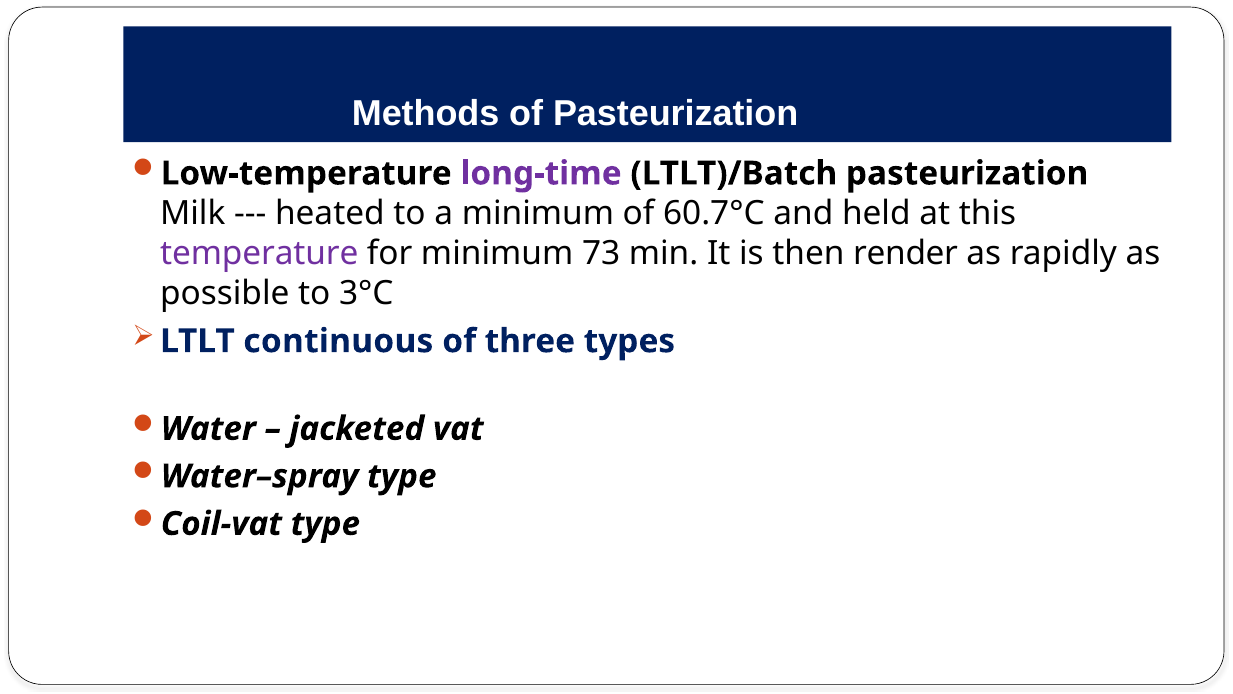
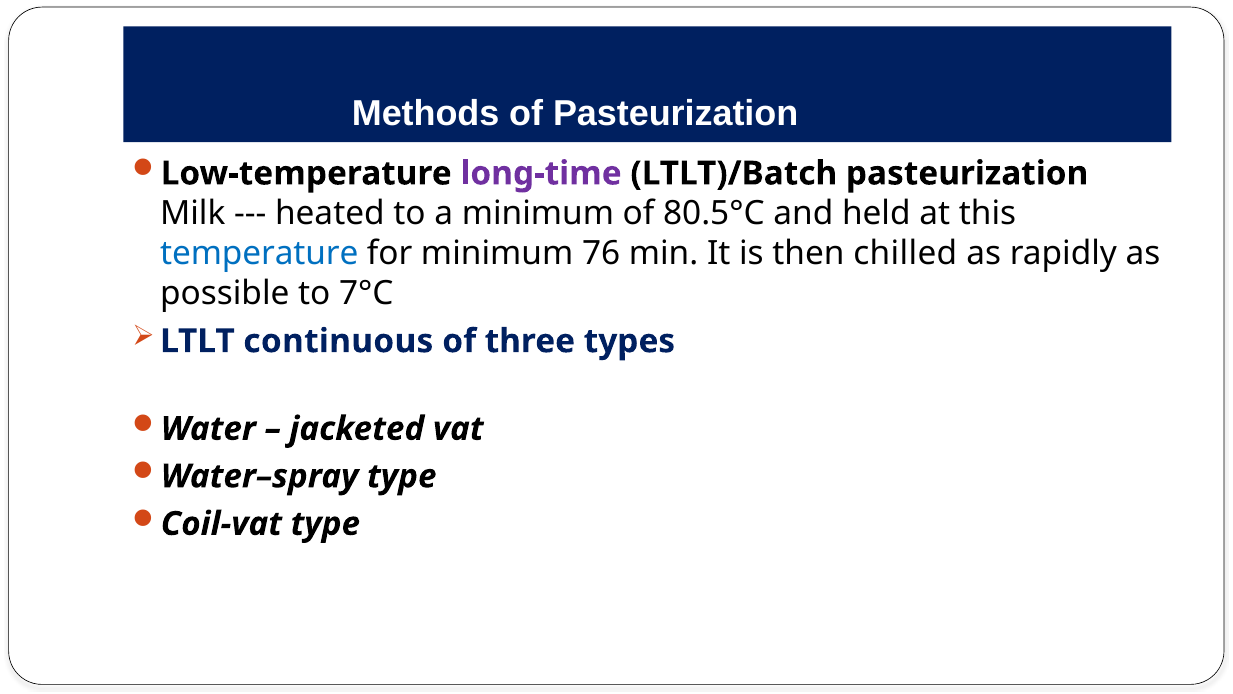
60.7°C: 60.7°C -> 80.5°C (714, 213)
temperature colour: purple -> blue (259, 253)
73: 73 -> 76 (601, 253)
render: render -> chilled (905, 253)
3°C: 3°C -> 7°C (366, 293)
